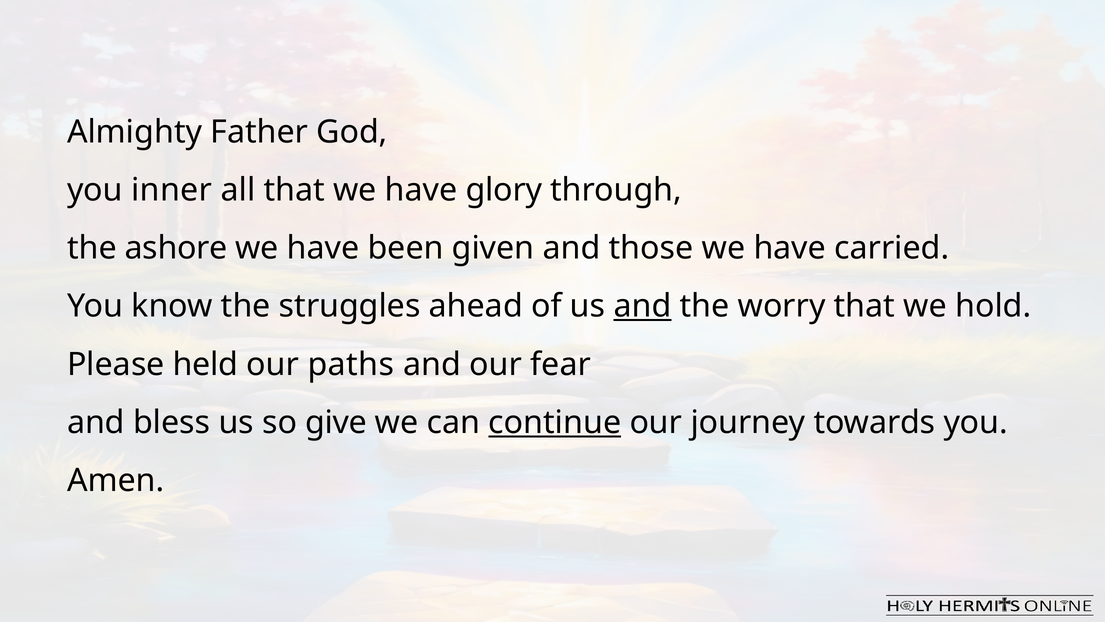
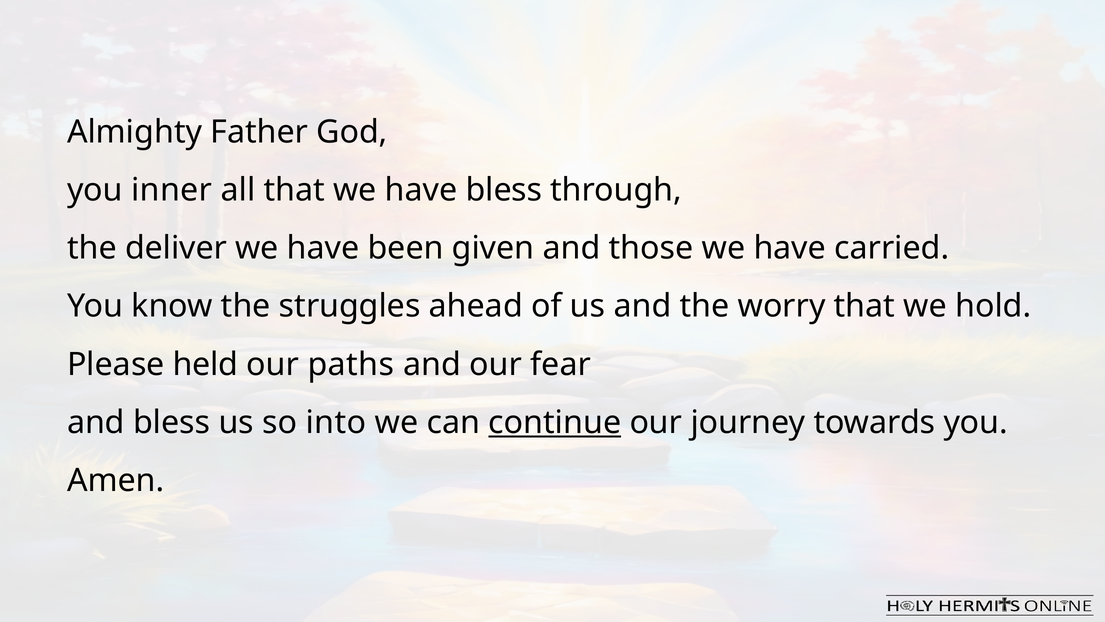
have glory: glory -> bless (504, 190)
ashore: ashore -> deliver (176, 248)
and underline: present -> none (643, 306)
give: give -> into (336, 422)
